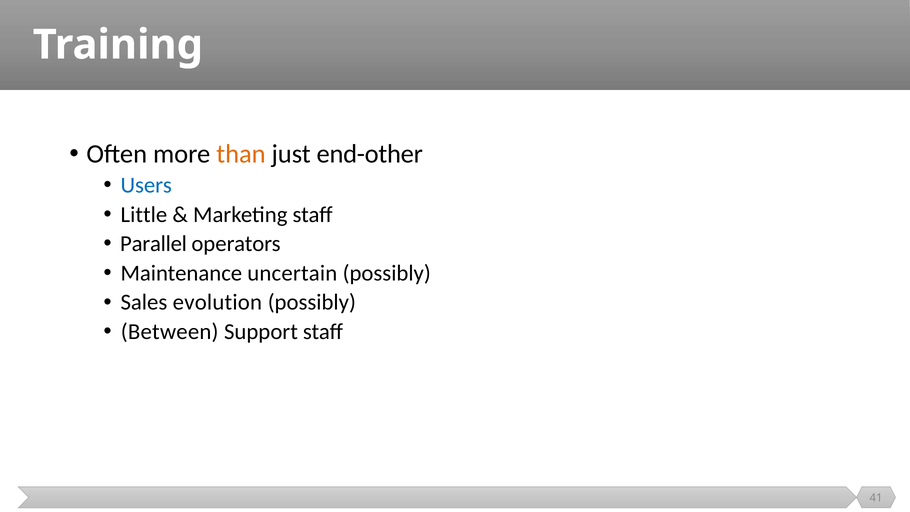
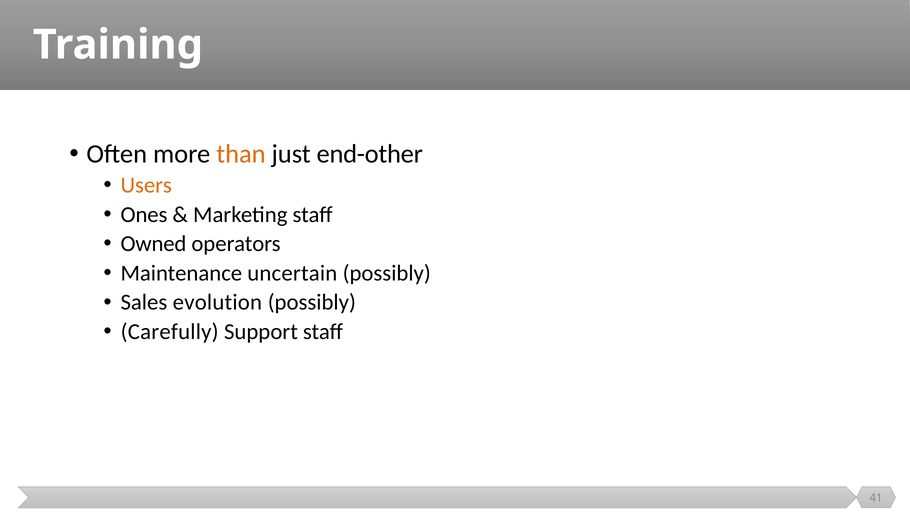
Users colour: blue -> orange (146, 185)
Little: Little -> Ones (144, 215)
Parallel: Parallel -> Owned (153, 244)
Between: Between -> Carefully (170, 332)
